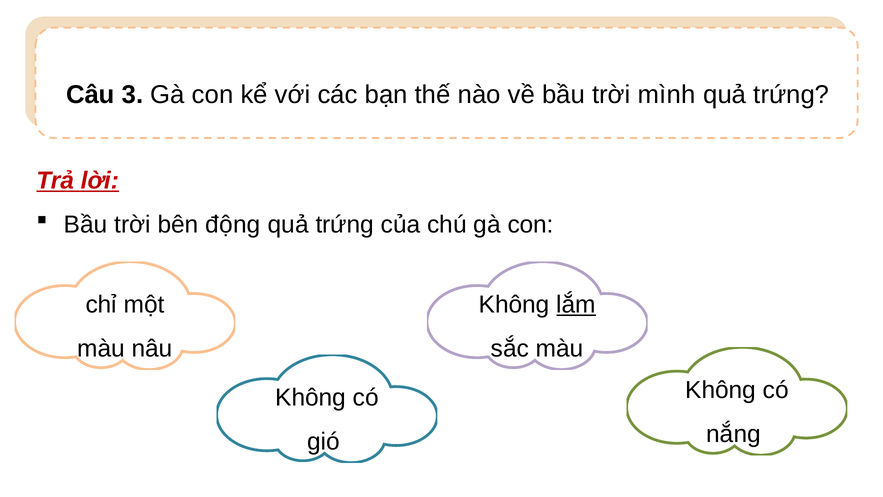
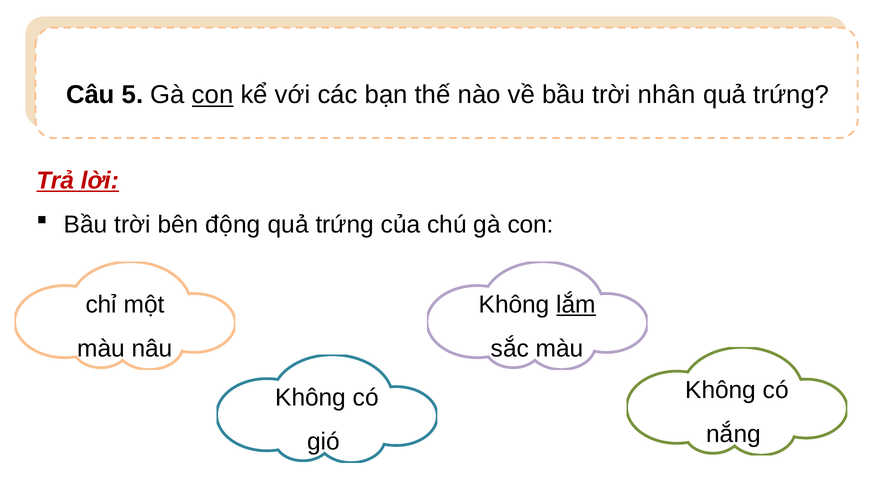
3: 3 -> 5 (133, 95)
con underline: none -> present (213, 95)
mình: mình -> nhân (667, 95)
